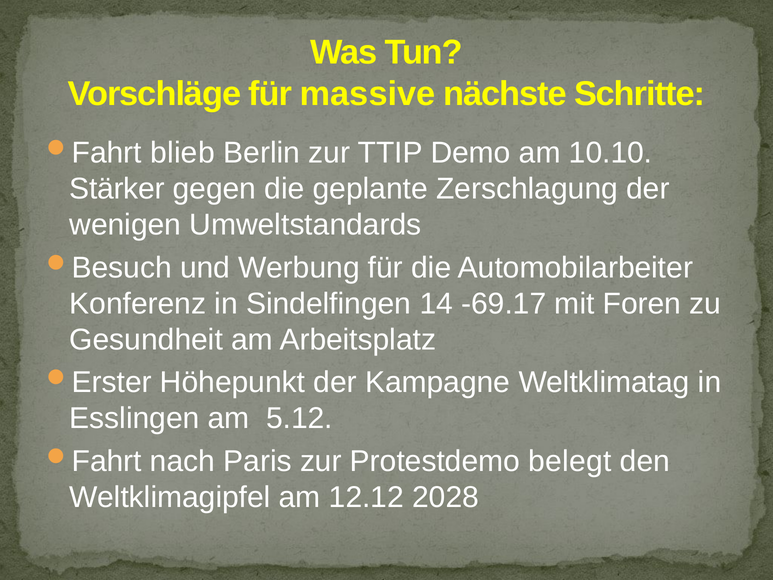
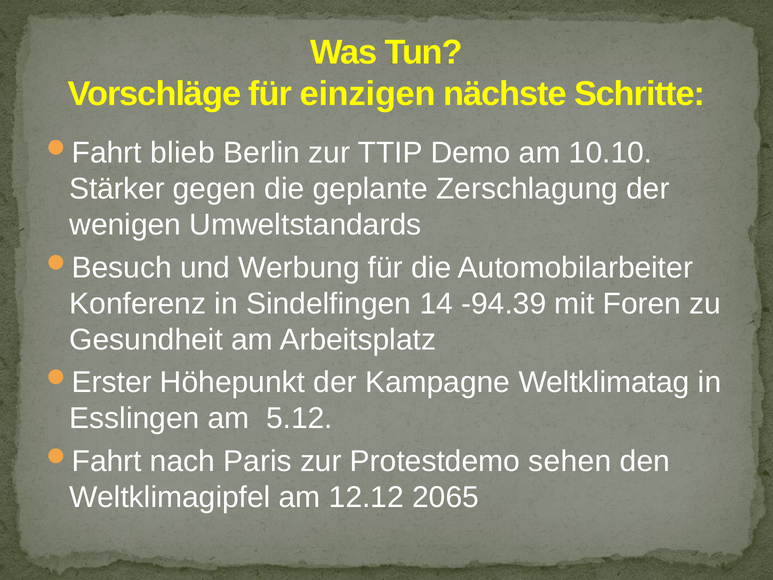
massive: massive -> einzigen (368, 94)
-69.17: -69.17 -> -94.39 (504, 304)
belegt: belegt -> sehen (570, 461)
2028: 2028 -> 2065 (446, 497)
